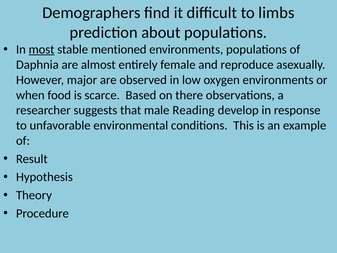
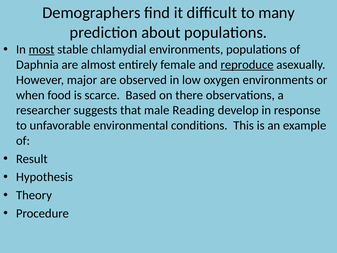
limbs: limbs -> many (277, 13)
mentioned: mentioned -> chlamydial (119, 49)
reproduce underline: none -> present (247, 65)
